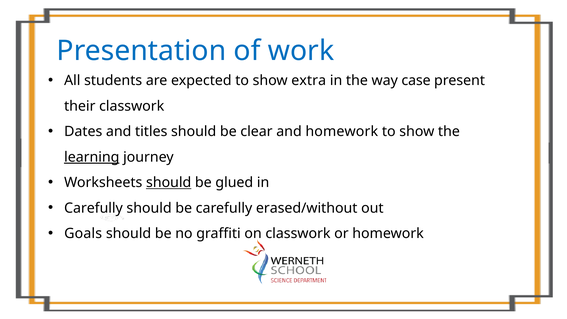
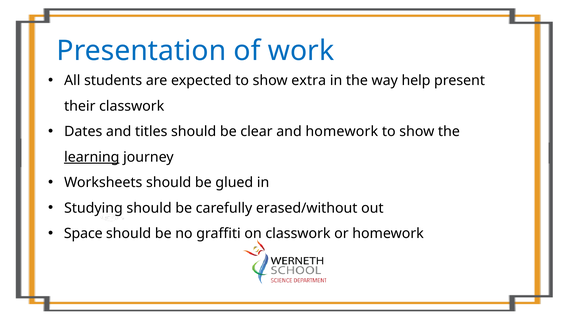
case: case -> help (416, 80)
should underline: present -> none (169, 183)
Carefully: Carefully -> Studying (93, 208)
Goals: Goals -> Space (83, 234)
